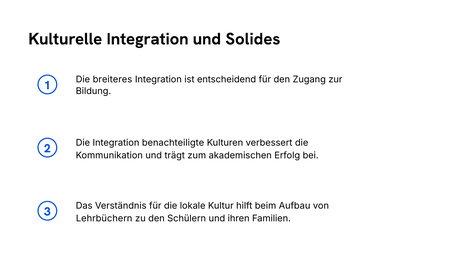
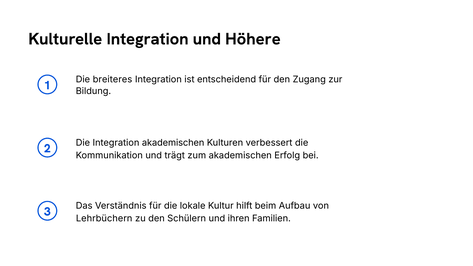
Solides: Solides -> Höhere (253, 39)
Integration benachteiligte: benachteiligte -> akademischen (173, 143)
